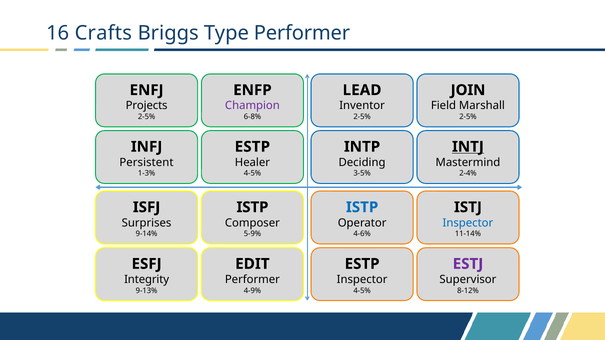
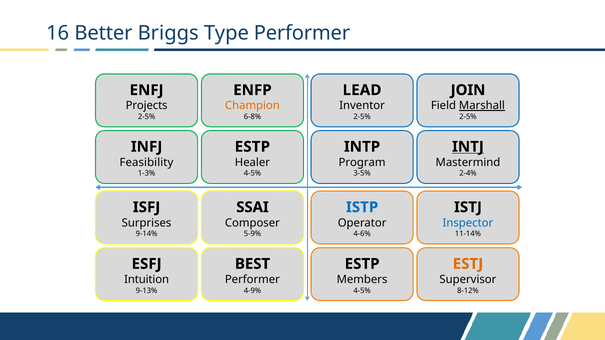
Crafts: Crafts -> Better (103, 33)
Champion colour: purple -> orange (252, 106)
Marshall underline: none -> present (482, 106)
Persistent: Persistent -> Feasibility (146, 162)
Deciding: Deciding -> Program (362, 162)
ISTP: ISTP -> SSAI (252, 207)
EDIT: EDIT -> BEST (253, 264)
ESTJ colour: purple -> orange (468, 264)
Integrity: Integrity -> Intuition (147, 280)
Inspector: Inspector -> Members (362, 280)
